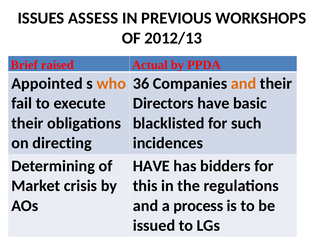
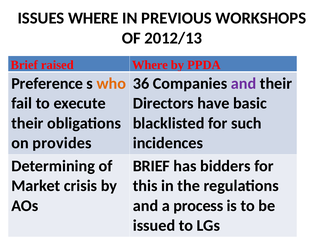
ISSUES ASSESS: ASSESS -> WHERE (93, 18)
raised Actual: Actual -> Where (150, 65)
Appointed: Appointed -> Preference (47, 84)
and colour: orange -> purple (244, 84)
directing: directing -> provides (62, 143)
HAVE: HAVE -> BRIEF (151, 166)
